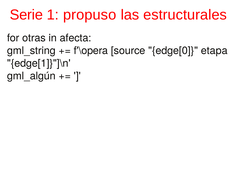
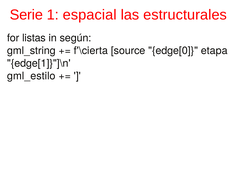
propuso: propuso -> espacial (90, 15)
otras: otras -> listas (34, 38)
afecta: afecta -> según (76, 38)
f'\opera: f'\opera -> f'\cierta (91, 50)
gml_algún: gml_algún -> gml_estilo (31, 76)
